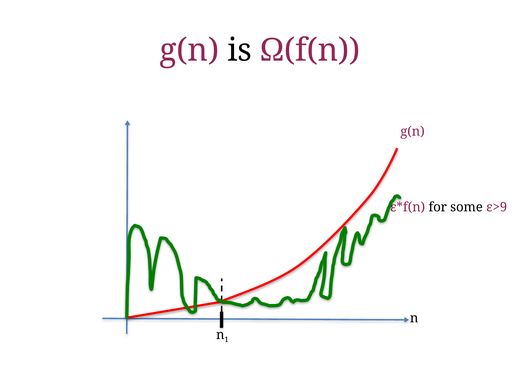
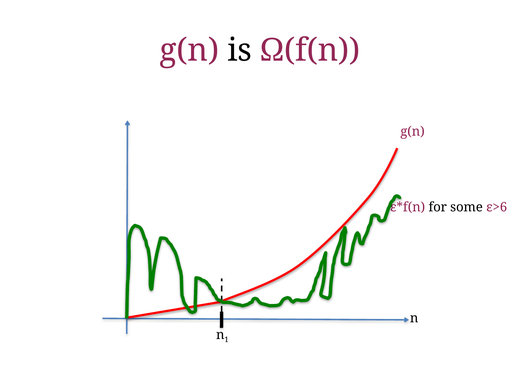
ε>9: ε>9 -> ε>6 (497, 207)
